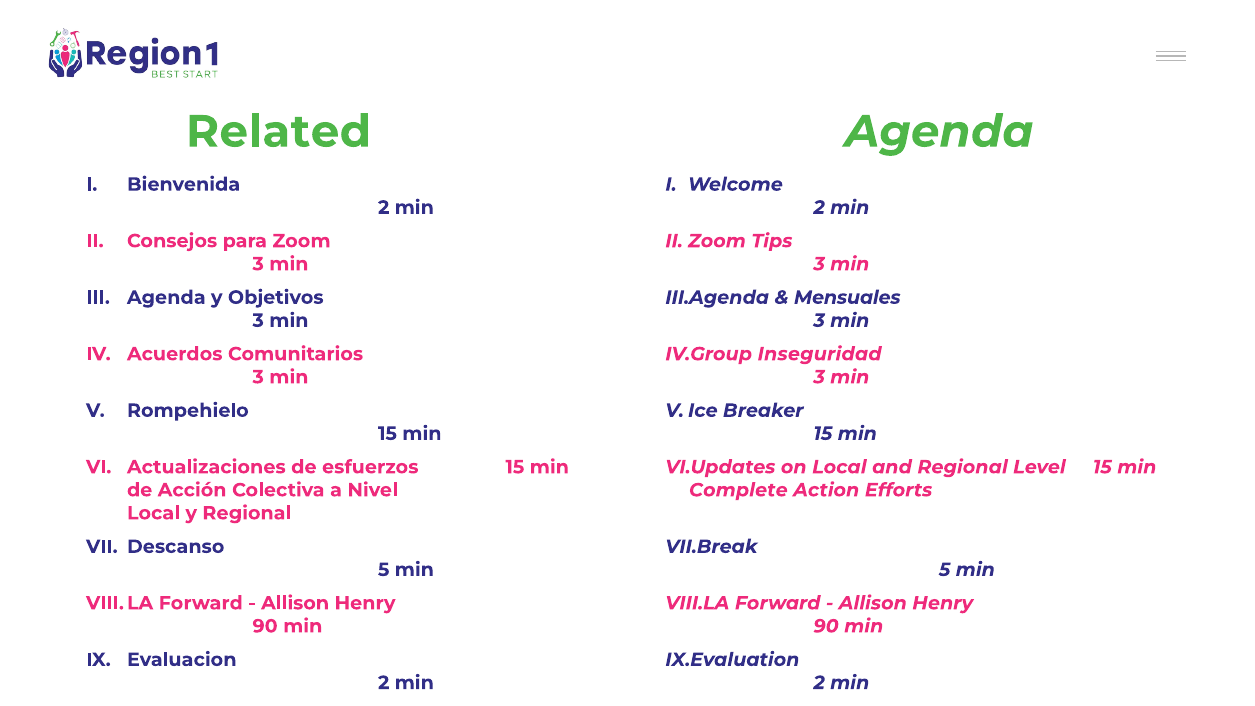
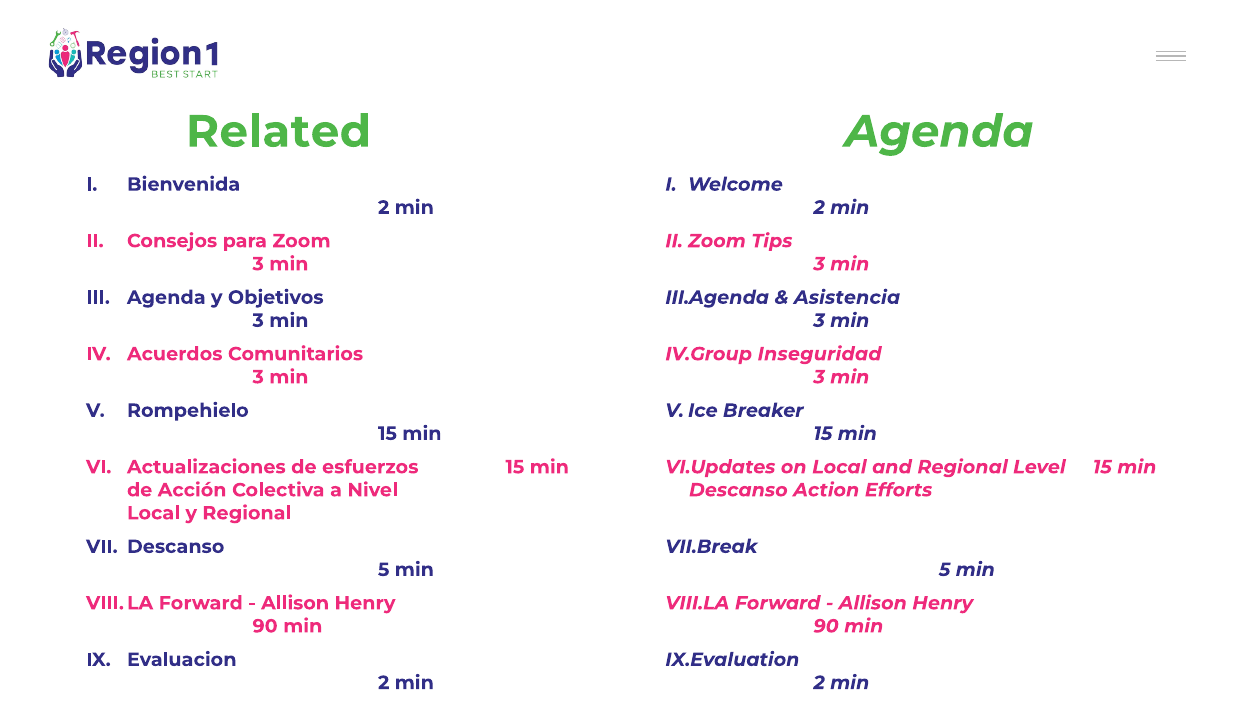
Mensuales: Mensuales -> Asistencia (847, 297)
Complete: Complete -> Descanso (738, 490)
